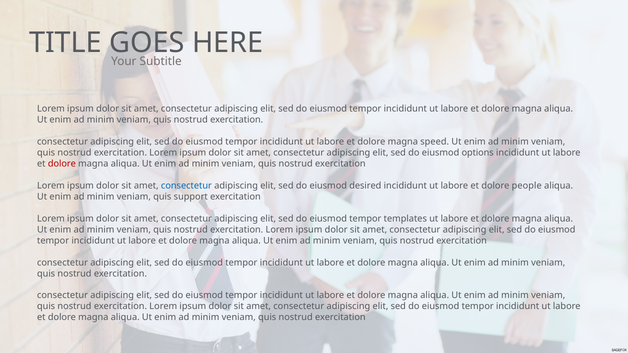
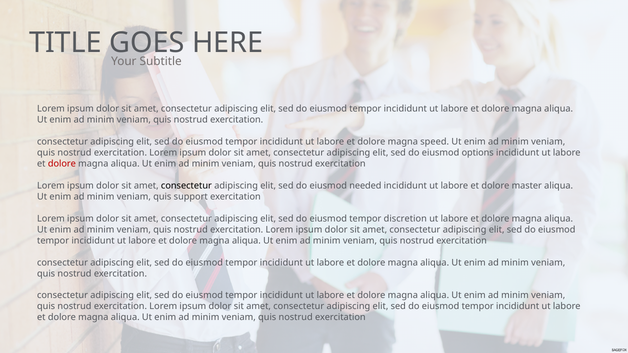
consectetur colour: blue -> black (186, 186)
desired: desired -> needed (365, 186)
people: people -> master (527, 186)
templates: templates -> discretion (405, 219)
